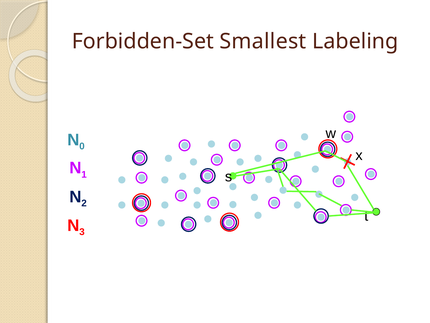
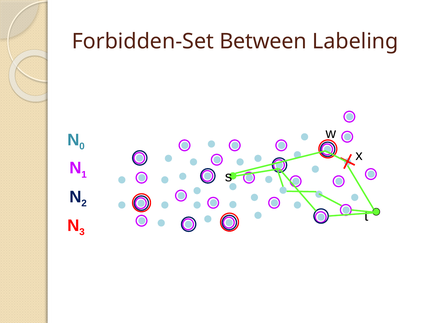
Smallest: Smallest -> Between (263, 41)
